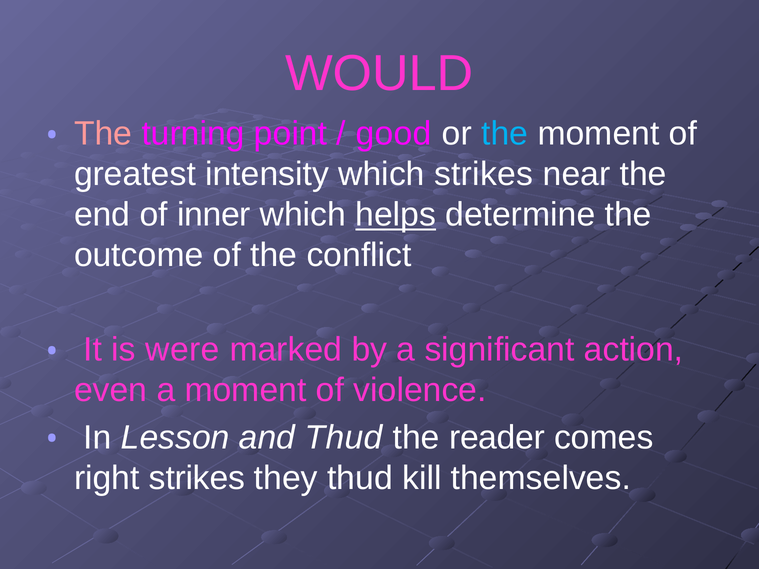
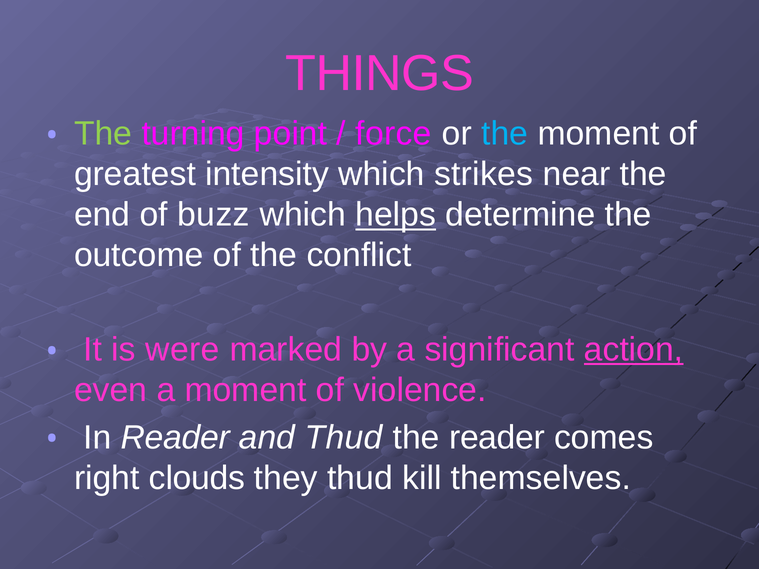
WOULD: WOULD -> THINGS (380, 74)
The colour: pink -> light green (103, 134)
good: good -> force (394, 134)
inner: inner -> buzz (214, 215)
action underline: none -> present (634, 350)
In Lesson: Lesson -> Reader (175, 438)
right strikes: strikes -> clouds (197, 478)
